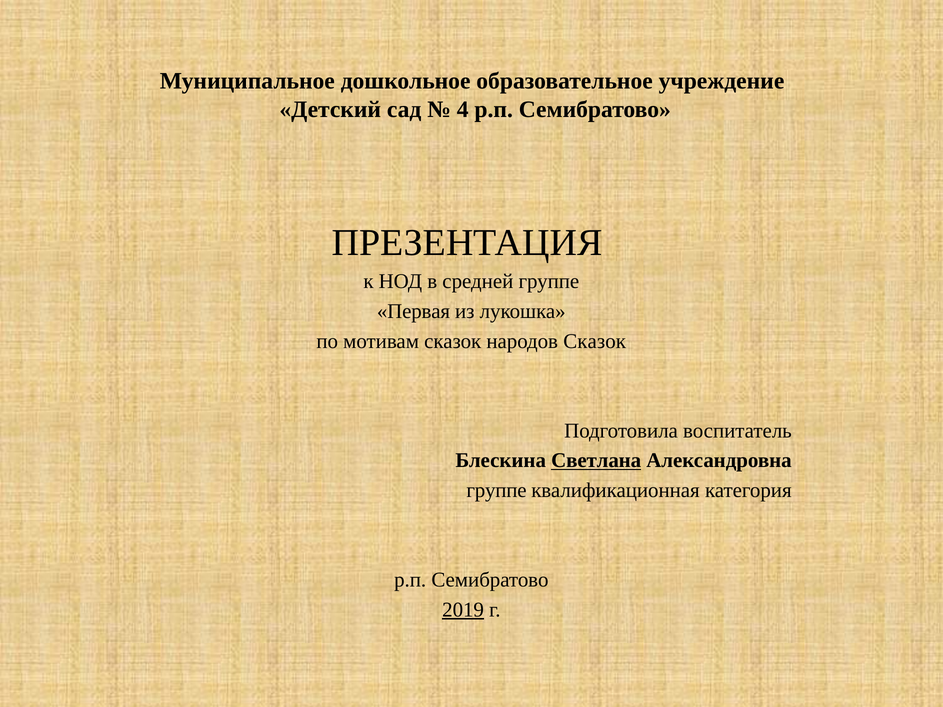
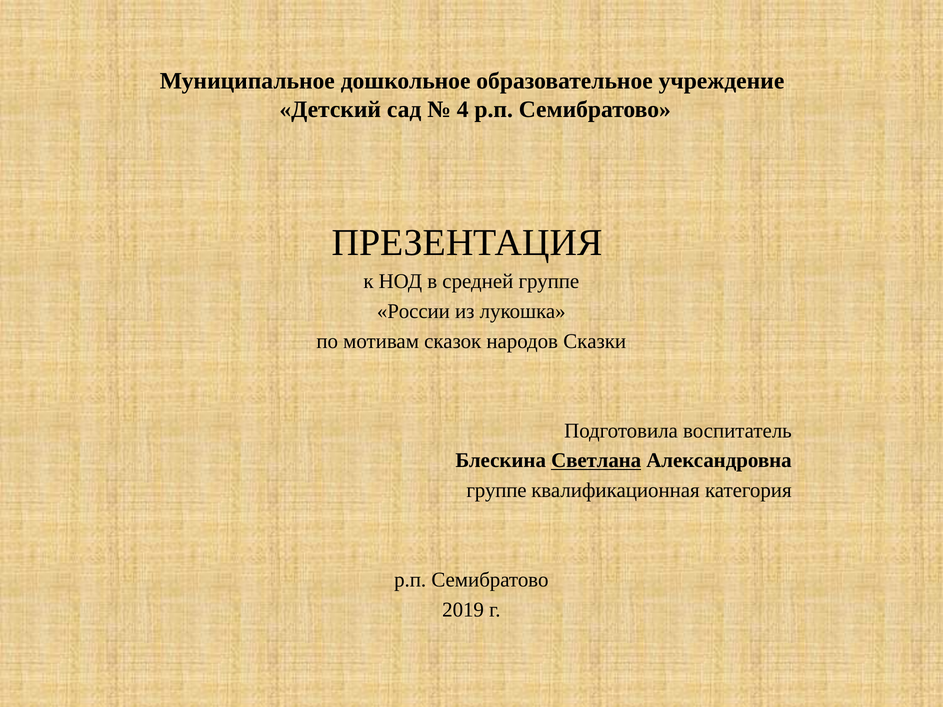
Первая: Первая -> России (413, 311)
народов Сказок: Сказок -> Сказки (595, 341)
2019 underline: present -> none (463, 610)
